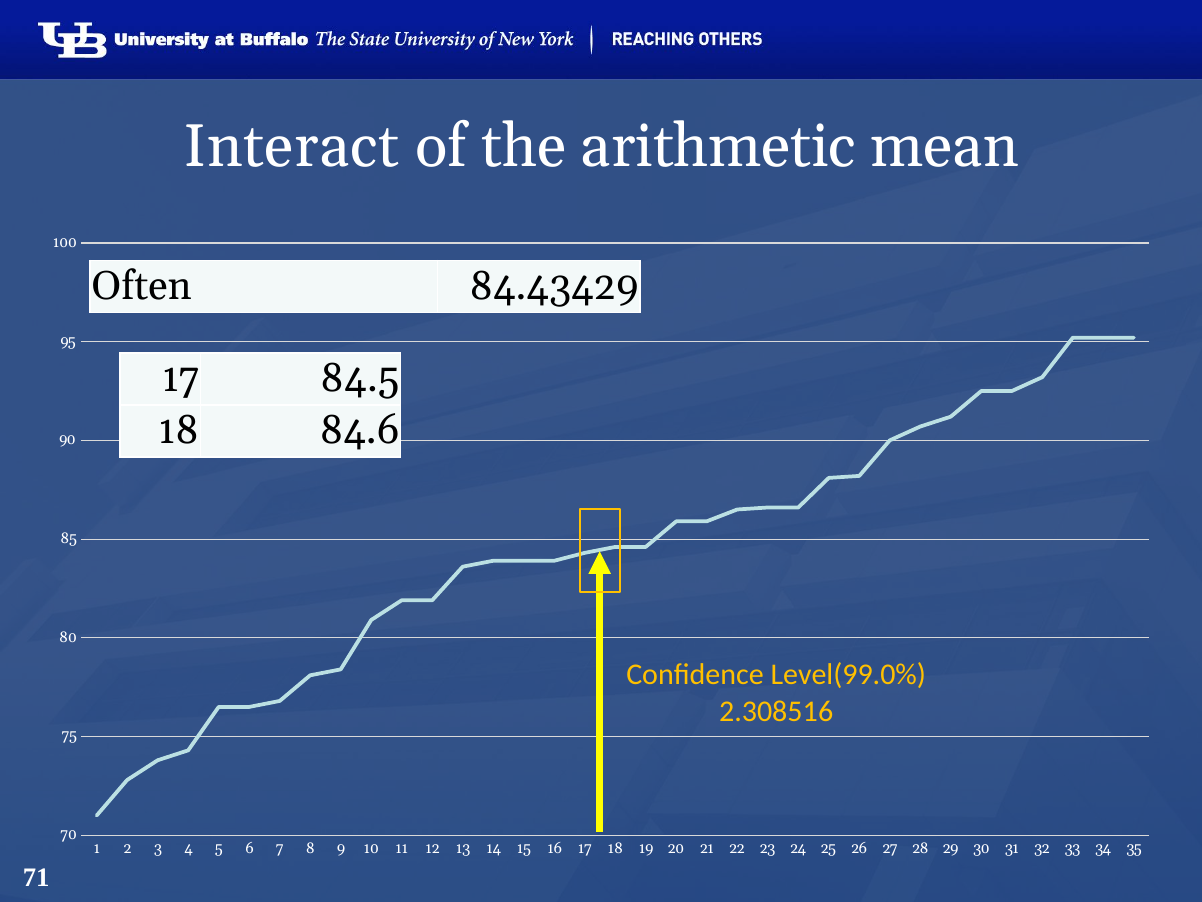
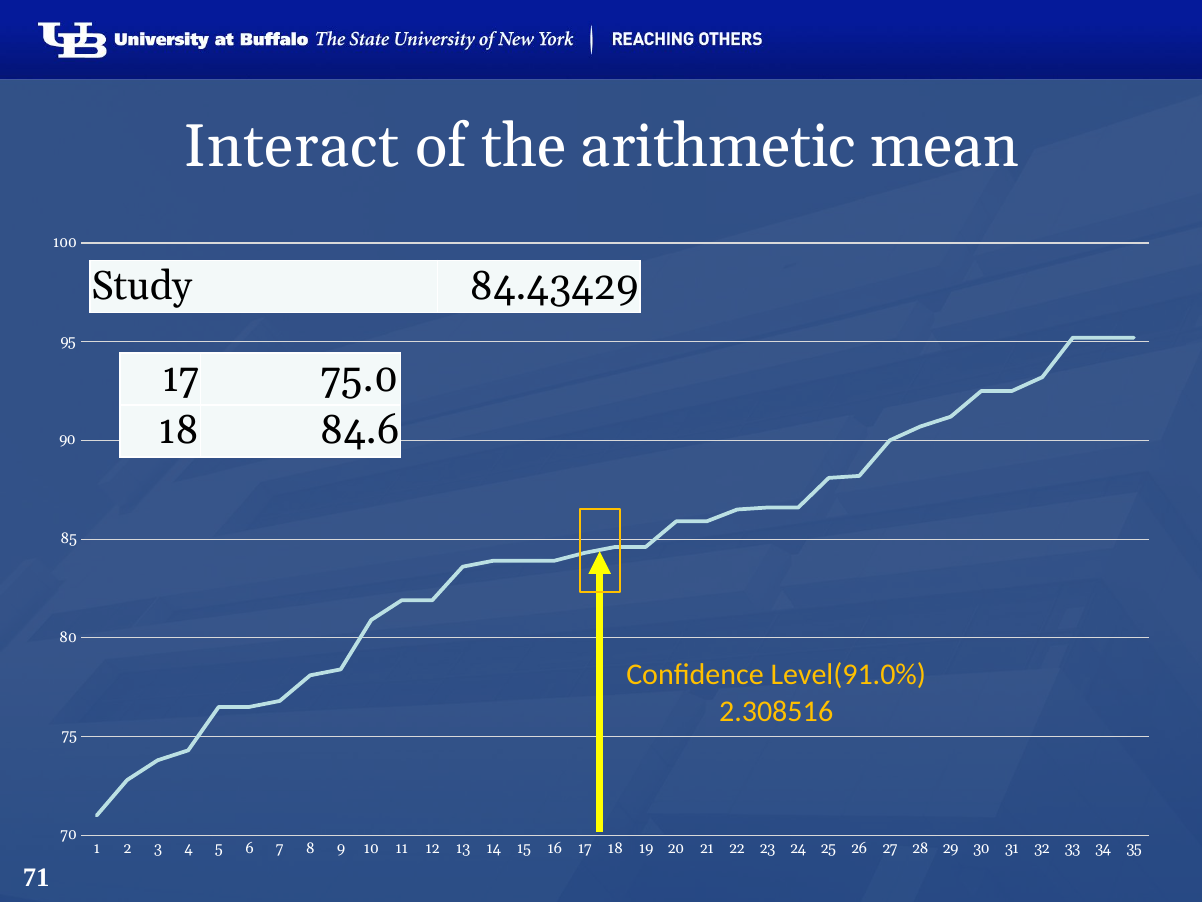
Often: Often -> Study (142, 286)
84.5: 84.5 -> 75.0 (360, 378)
Level(99.0%: Level(99.0% -> Level(91.0% (848, 675)
